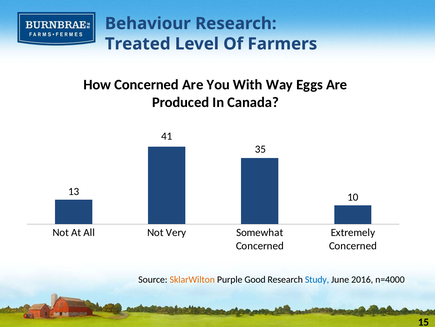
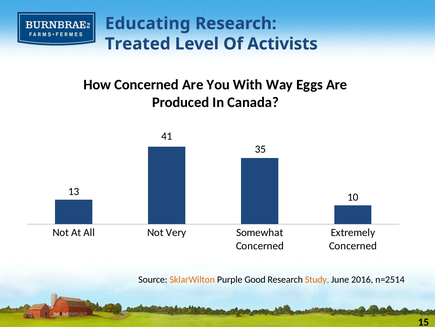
Behaviour: Behaviour -> Educating (148, 23)
Farmers: Farmers -> Activists (282, 44)
Study colour: blue -> orange (317, 279)
n=4000: n=4000 -> n=2514 (390, 279)
